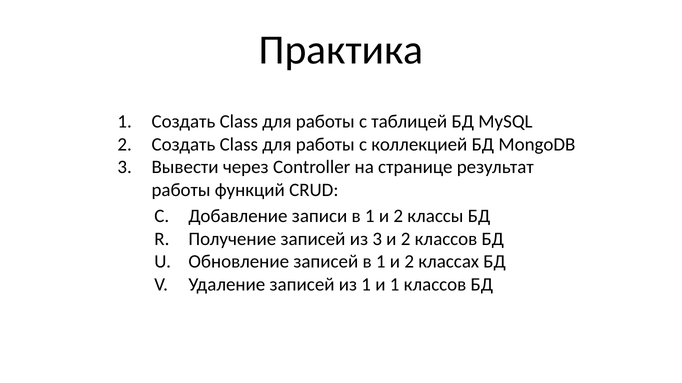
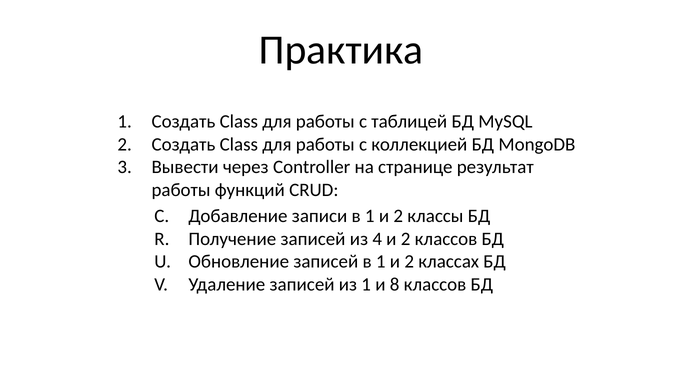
из 3: 3 -> 4 (377, 239)
и 1: 1 -> 8 (395, 285)
